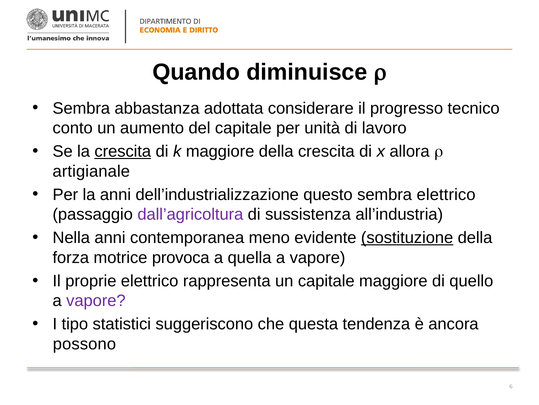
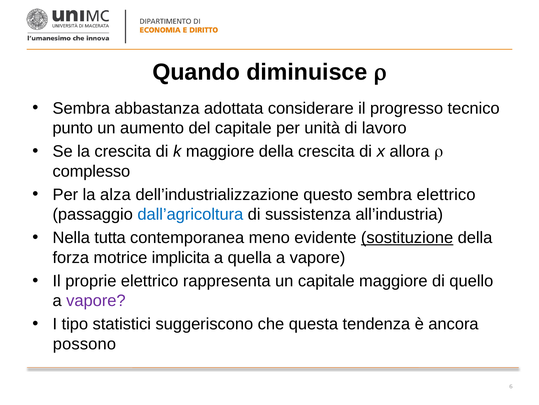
conto: conto -> punto (73, 128)
crescita underline: present -> none (123, 151)
artigianale: artigianale -> complesso (91, 171)
la anni: anni -> alza (115, 194)
dall’agricoltura colour: purple -> blue (190, 214)
Nella anni: anni -> tutta (110, 237)
provoca: provoca -> implicita (181, 257)
